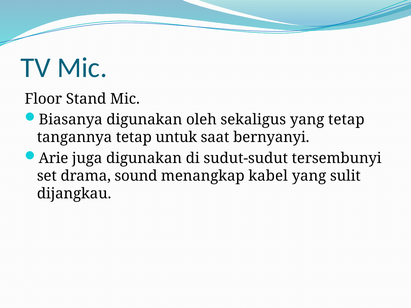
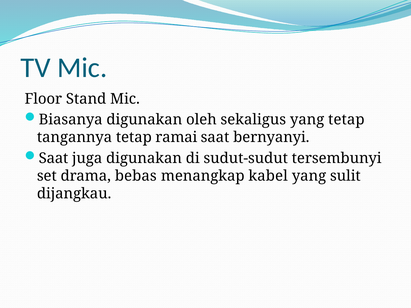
untuk: untuk -> ramai (176, 138)
Arie: Arie -> Saat (53, 158)
sound: sound -> bebas (136, 176)
